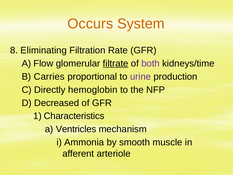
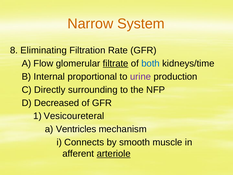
Occurs: Occurs -> Narrow (90, 24)
both colour: purple -> blue (151, 63)
Carries: Carries -> Internal (49, 76)
hemoglobin: hemoglobin -> surrounding (93, 90)
Characteristics: Characteristics -> Vesicoureteral (74, 116)
Ammonia: Ammonia -> Connects (84, 142)
arteriole underline: none -> present (114, 153)
